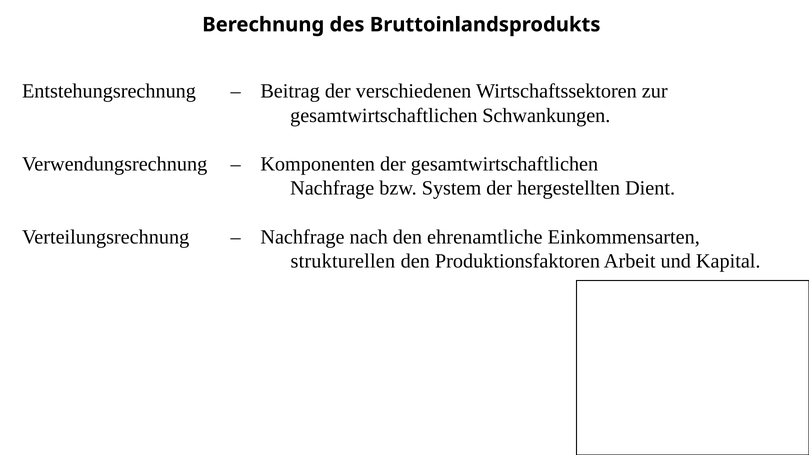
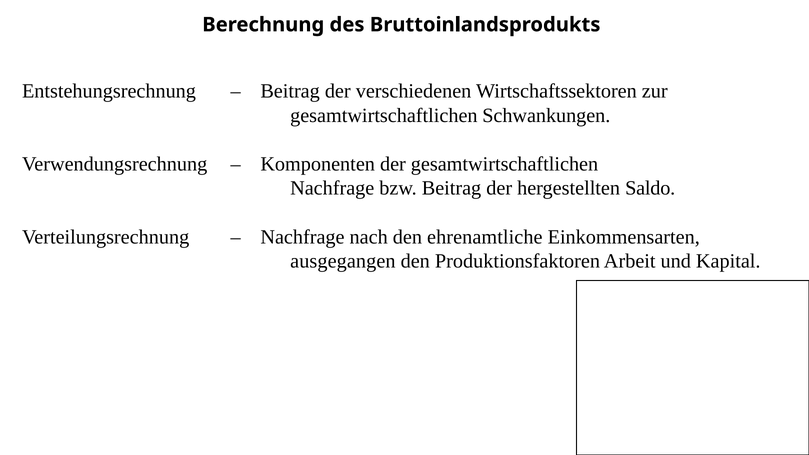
bzw System: System -> Beitrag (452, 188)
Dient: Dient -> Saldo (650, 188)
strukturellen: strukturellen -> ausgegangen (343, 261)
